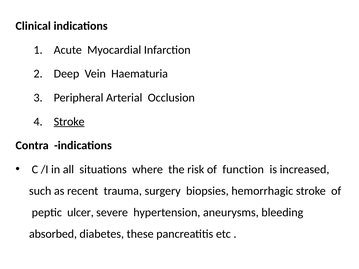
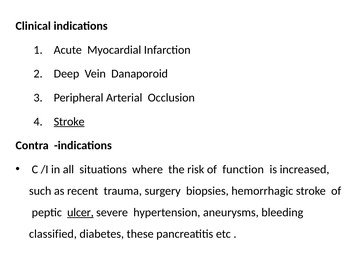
Haematuria: Haematuria -> Danaporoid (140, 74)
ulcer underline: none -> present (80, 213)
absorbed: absorbed -> classified (53, 234)
